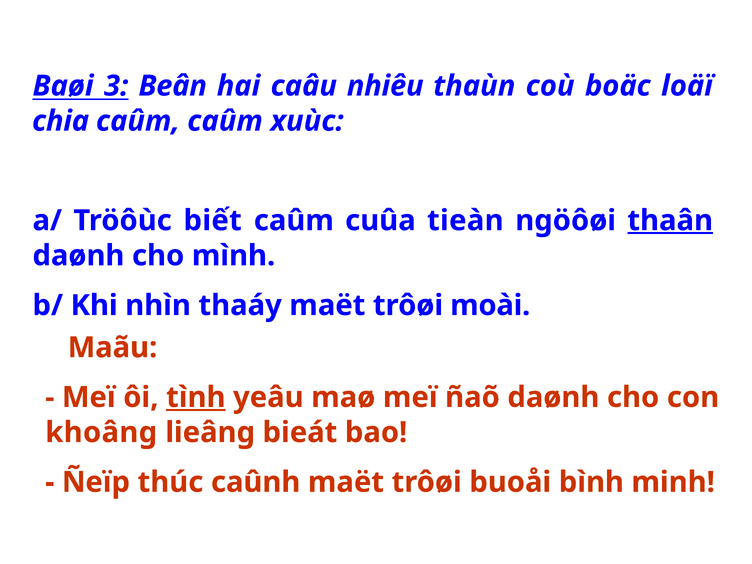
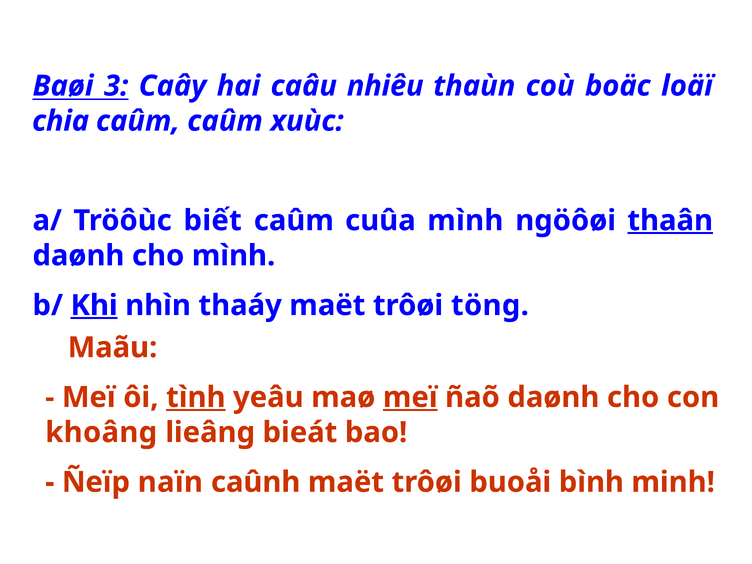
Beân: Beân -> Caây (173, 86)
cuûa tieàn: tieàn -> mình (465, 221)
Khi underline: none -> present (94, 305)
moài: moài -> töng (490, 305)
meï underline: none -> present (410, 397)
thúc: thúc -> naïn (170, 482)
